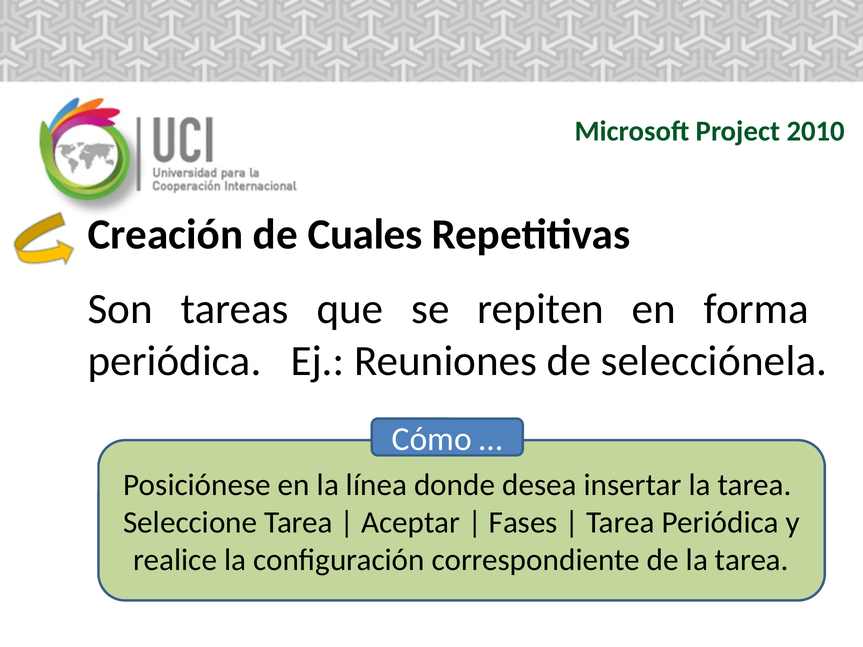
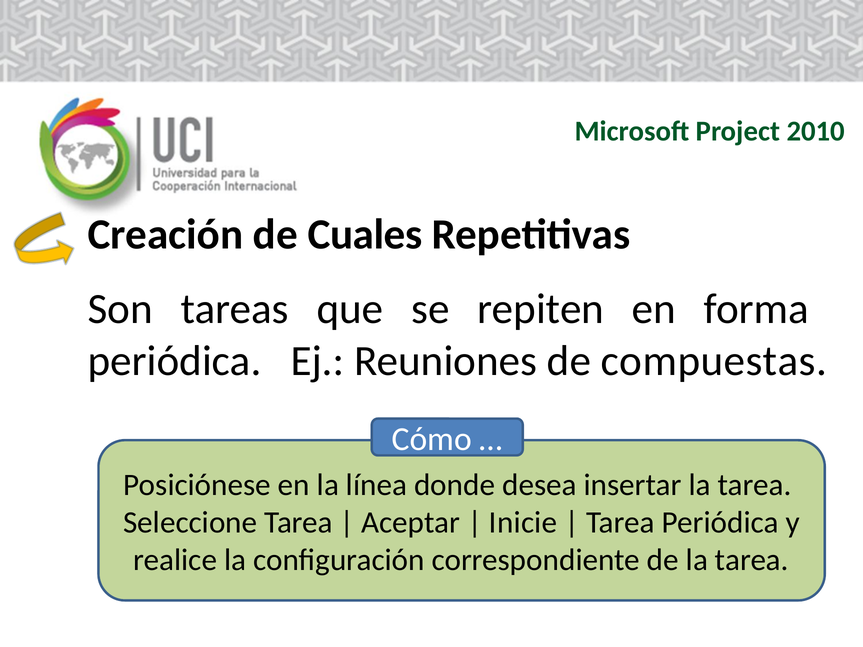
selecciónela: selecciónela -> compuestas (714, 361)
Fases: Fases -> Inicie (523, 523)
